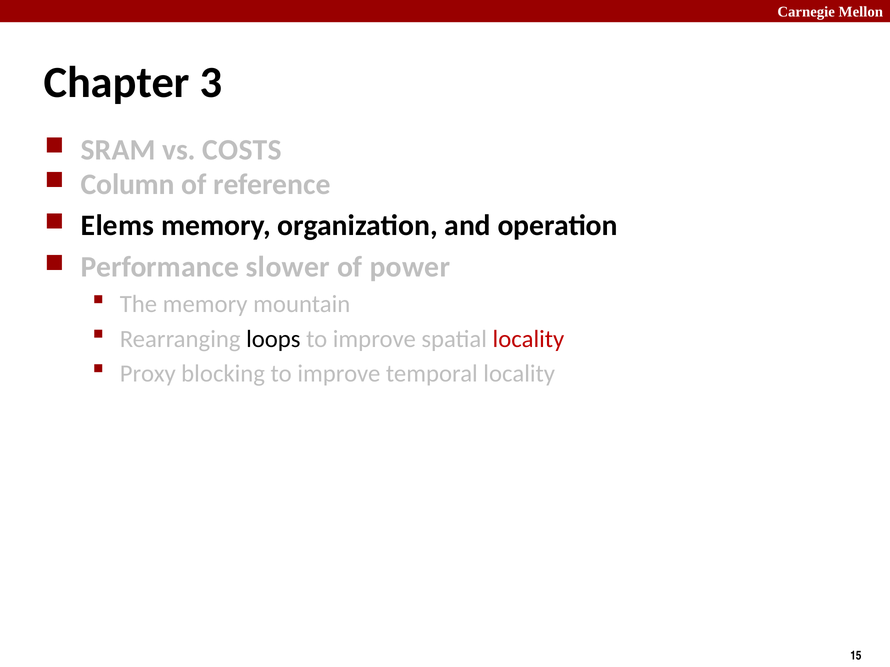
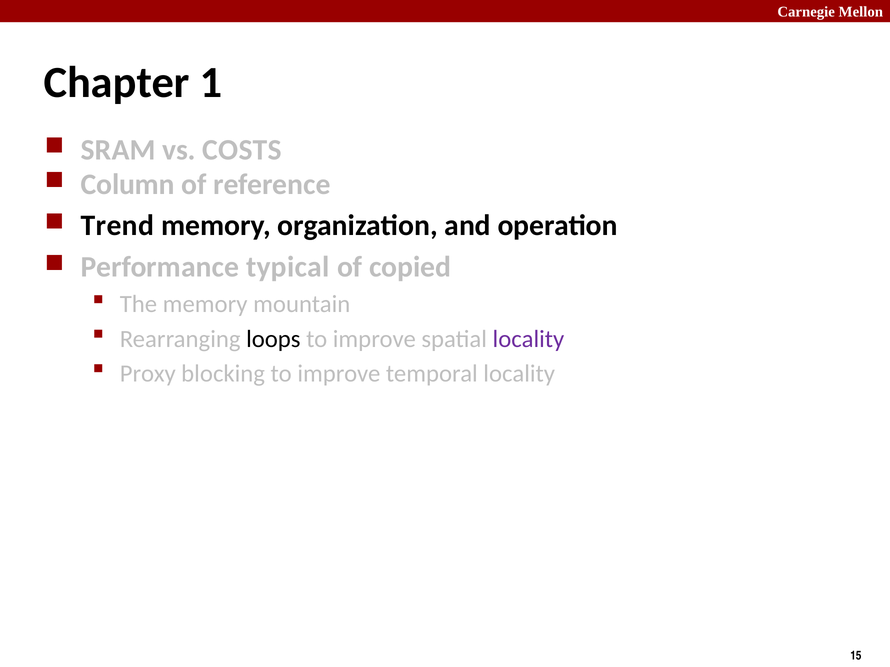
3: 3 -> 1 (211, 83)
Elems: Elems -> Trend (117, 226)
slower: slower -> typical (288, 267)
power: power -> copied (410, 267)
locality colour: red -> purple (528, 339)
